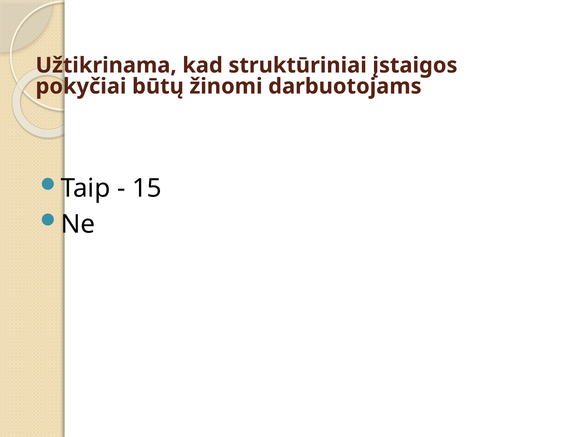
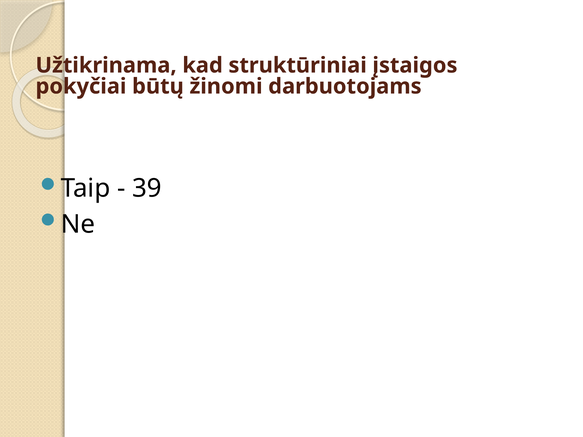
15: 15 -> 39 (147, 188)
